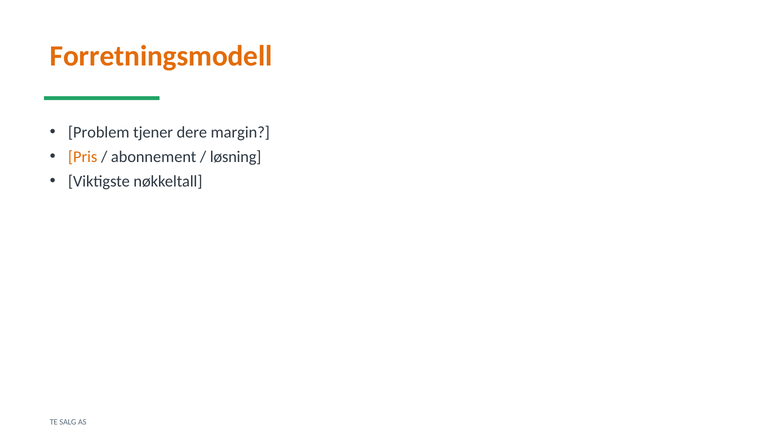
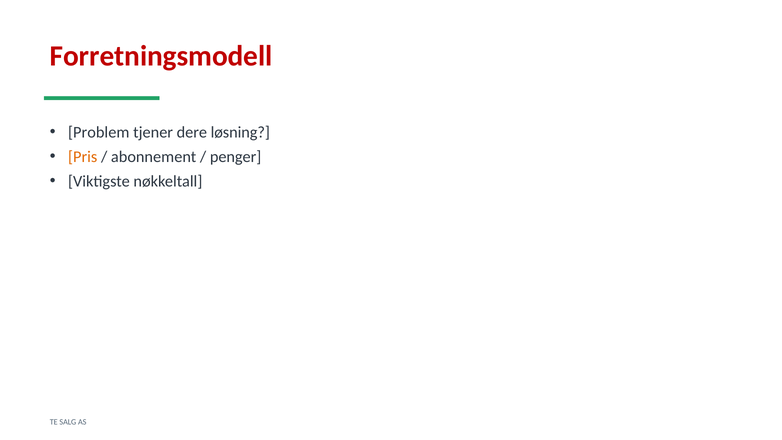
Forretningsmodell colour: orange -> red (161, 56)
margin: margin -> løsning (240, 132)
løsning: løsning -> penger (236, 157)
